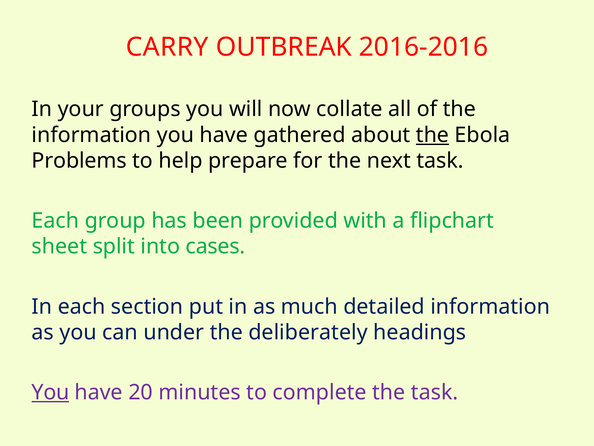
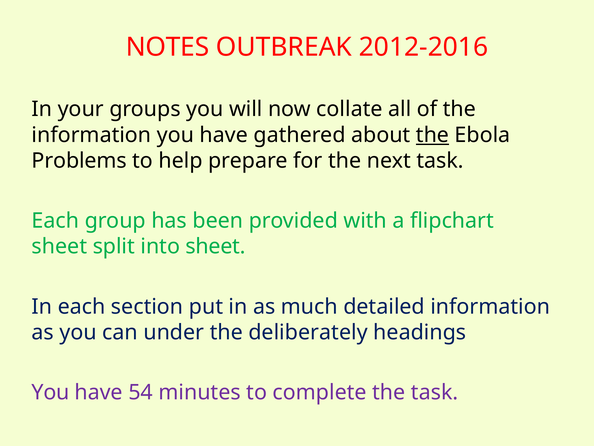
CARRY: CARRY -> NOTES (167, 47)
2016-2016: 2016-2016 -> 2012-2016 (423, 47)
into cases: cases -> sheet (215, 246)
You underline: present -> none (50, 392)
20: 20 -> 54 (141, 392)
